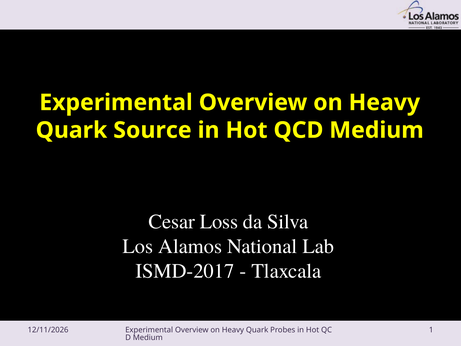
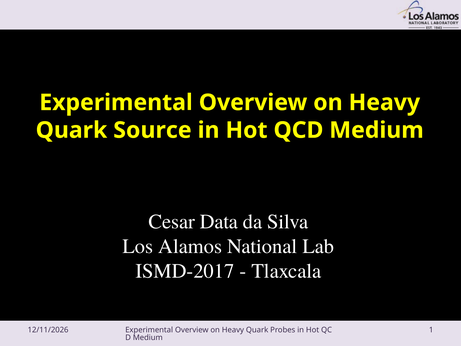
Loss: Loss -> Data (219, 222)
